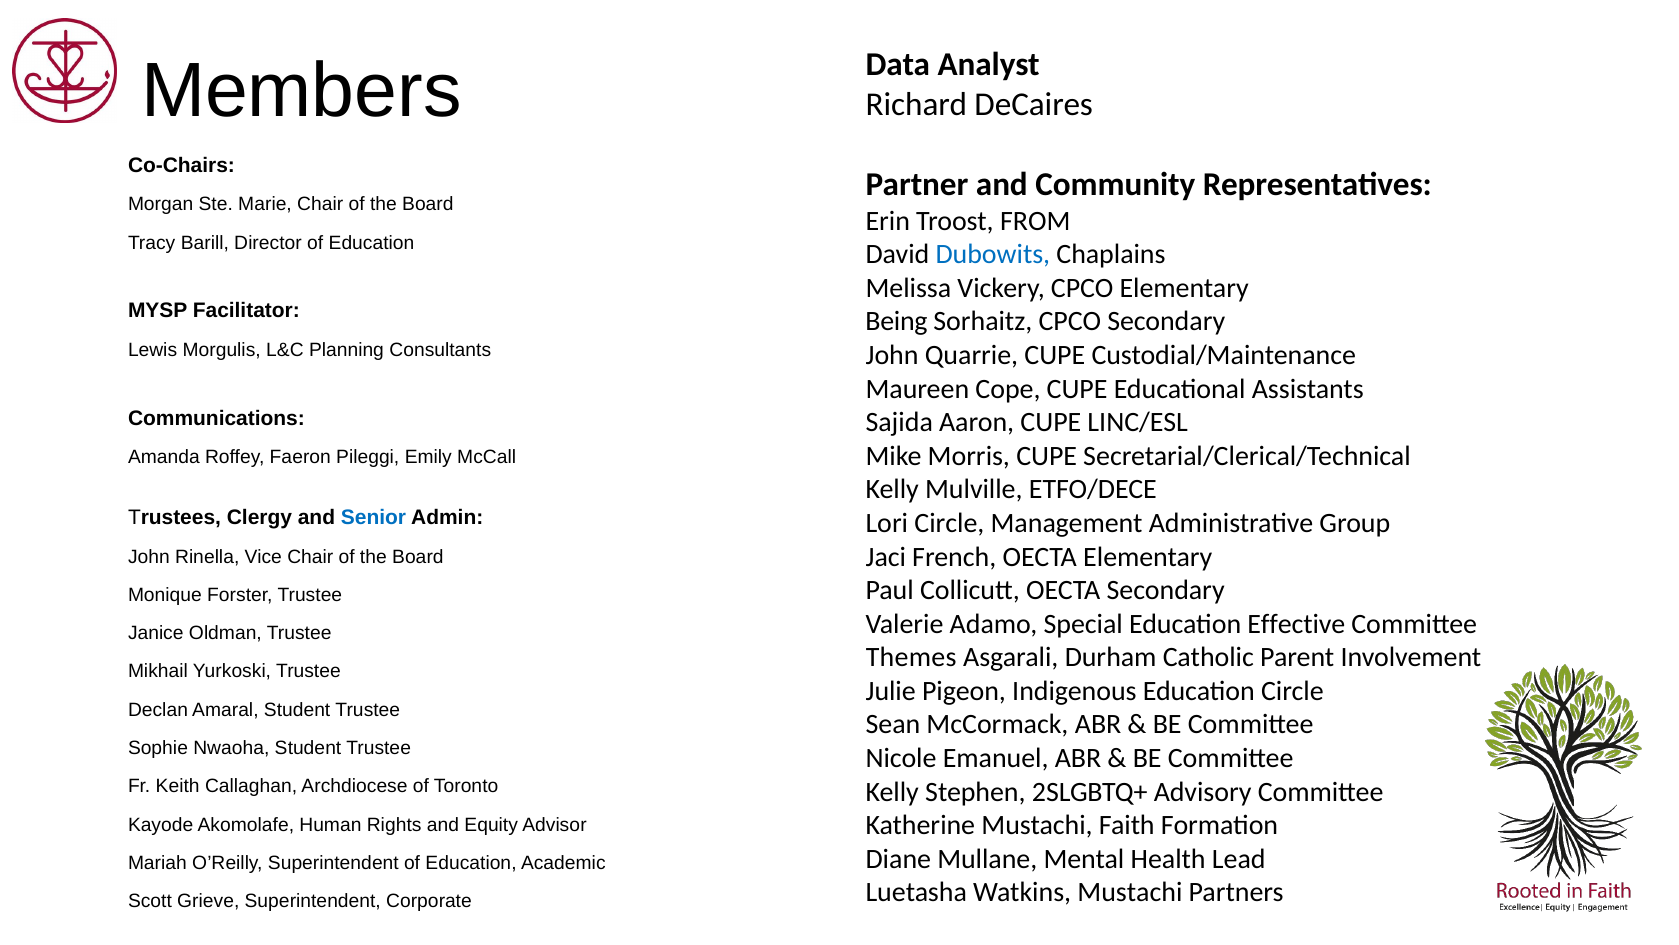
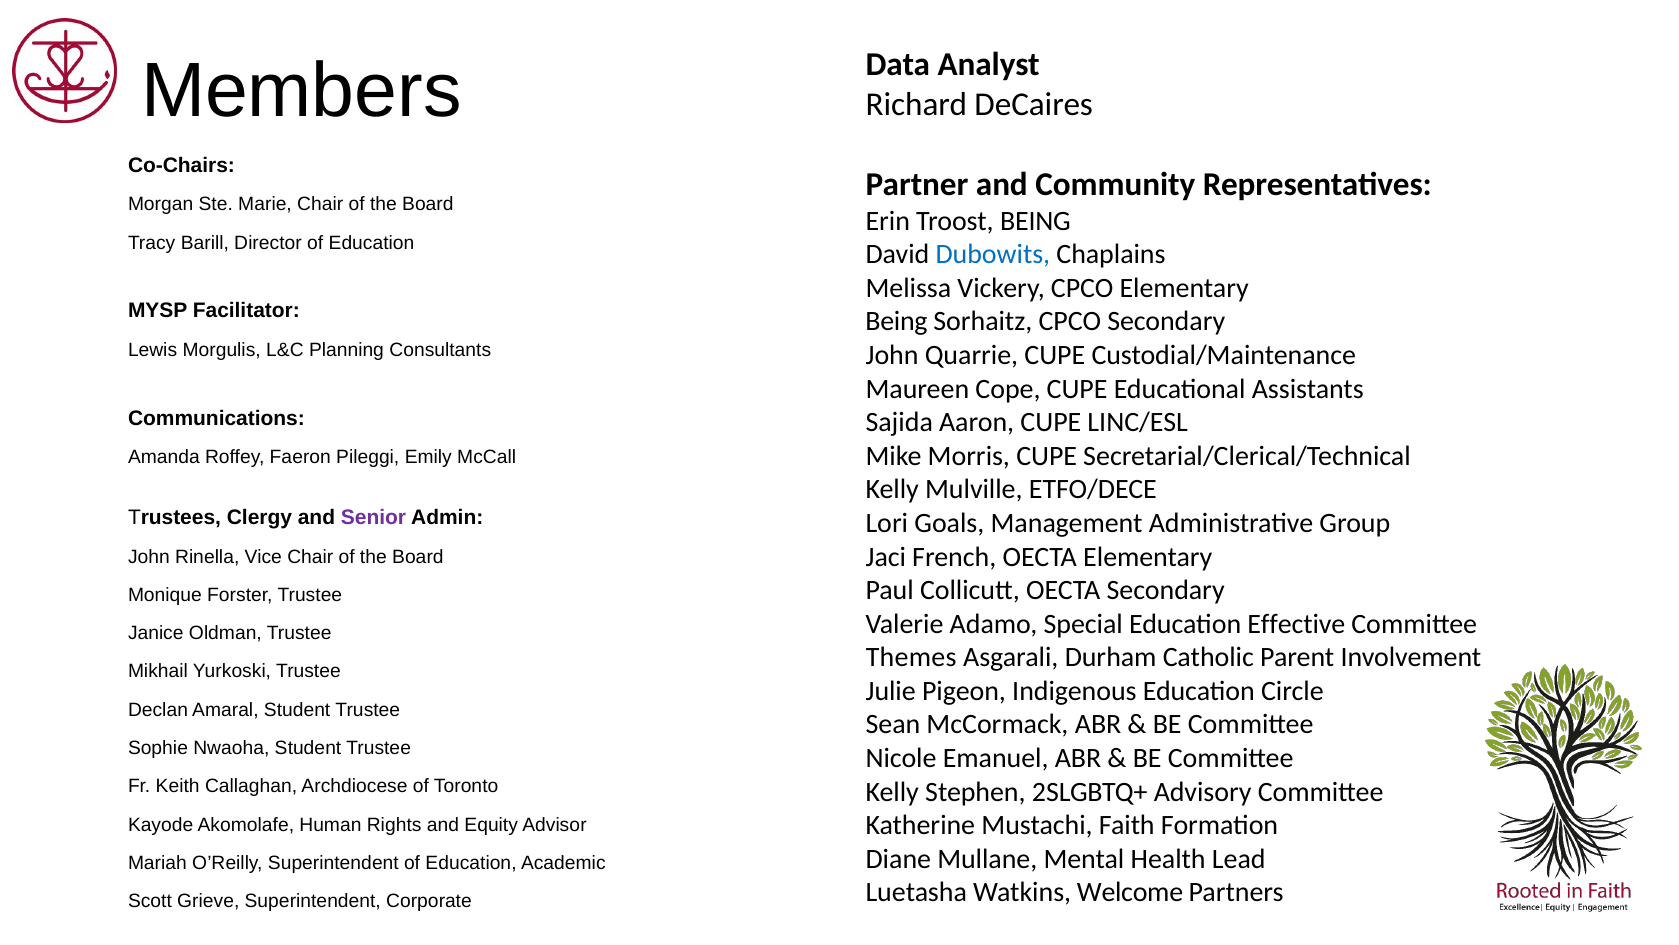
Troost FROM: FROM -> BEING (1035, 221)
Senior colour: blue -> purple (373, 517)
Lori Circle: Circle -> Goals (949, 523)
Watkins Mustachi: Mustachi -> Welcome (1130, 892)
